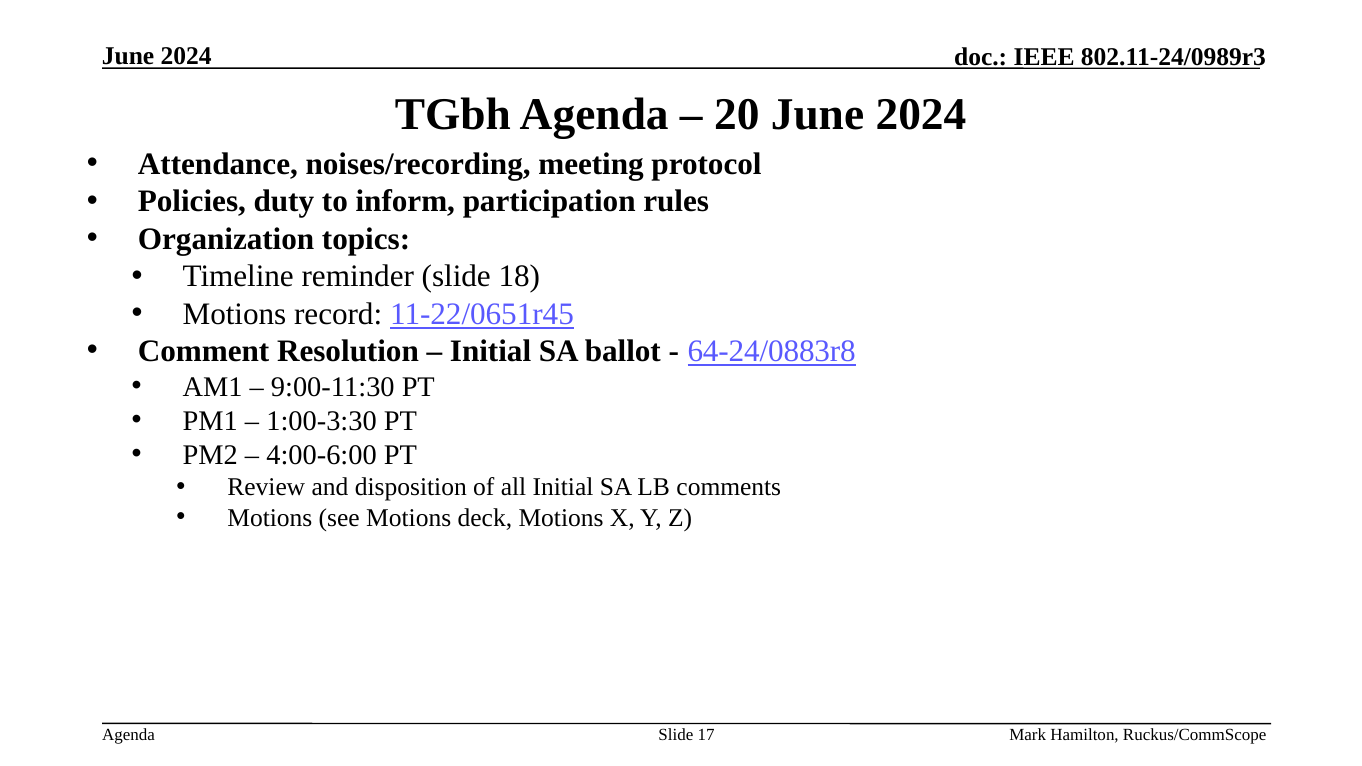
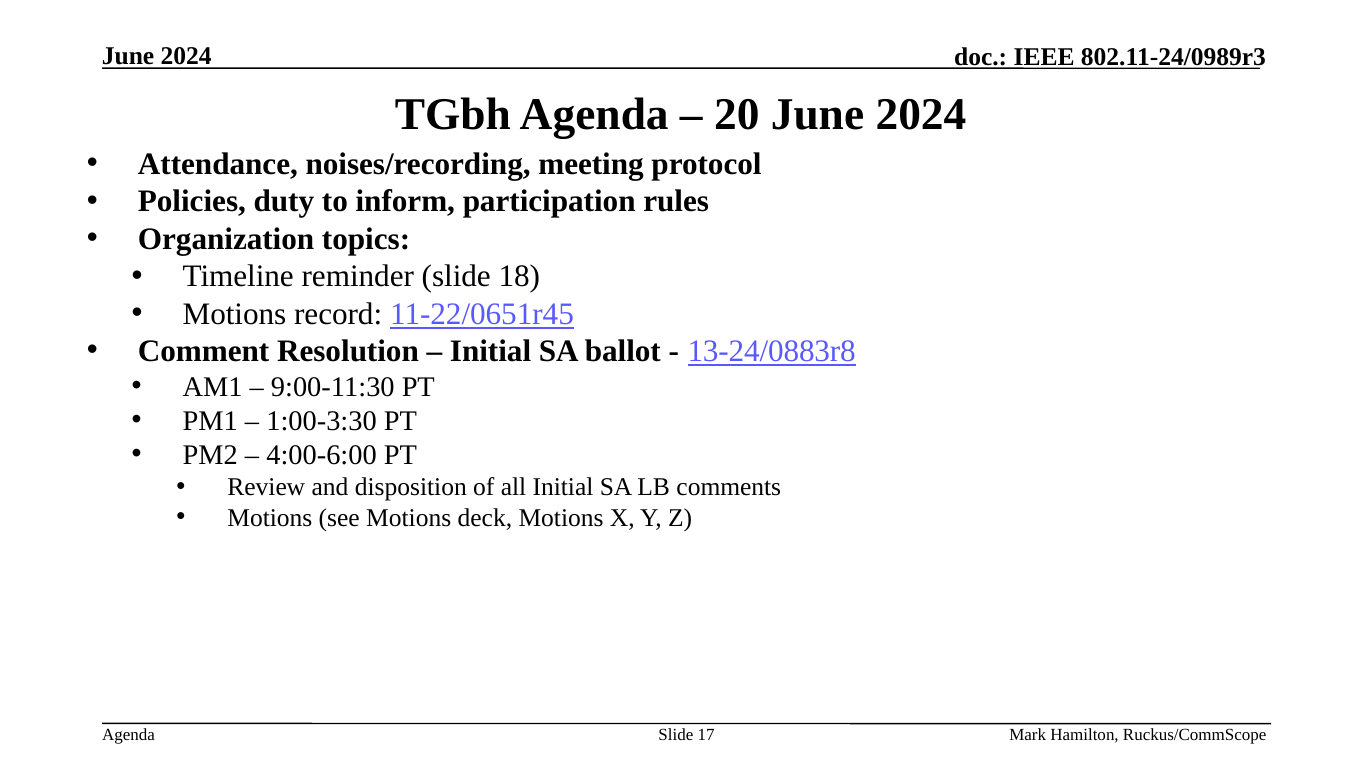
64-24/0883r8: 64-24/0883r8 -> 13-24/0883r8 (772, 351)
